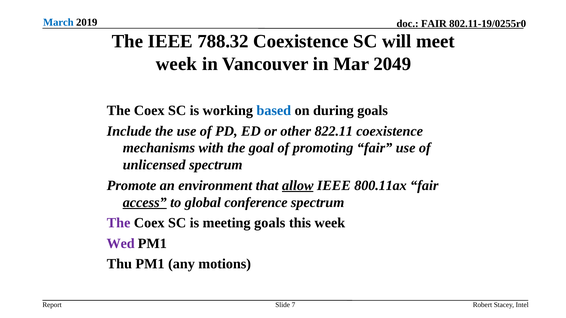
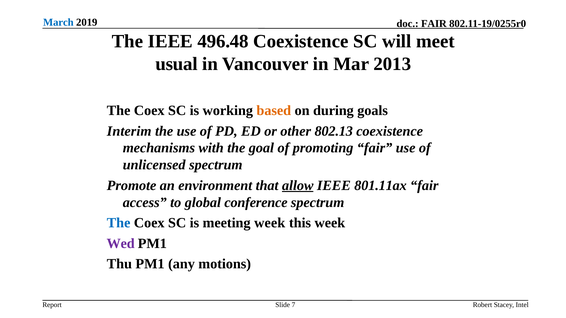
788.32: 788.32 -> 496.48 (223, 41)
week: week -> usual (177, 64)
2049: 2049 -> 2013 (392, 64)
based colour: blue -> orange (274, 111)
Include: Include -> Interim (129, 131)
822.11: 822.11 -> 802.13 (334, 131)
800.11ax: 800.11ax -> 801.11ax (381, 186)
access underline: present -> none (145, 203)
The colour: purple -> blue (119, 223)
meeting goals: goals -> week (270, 223)
